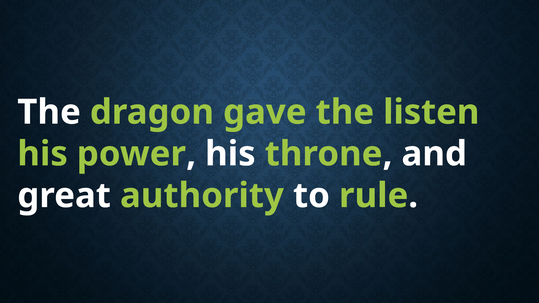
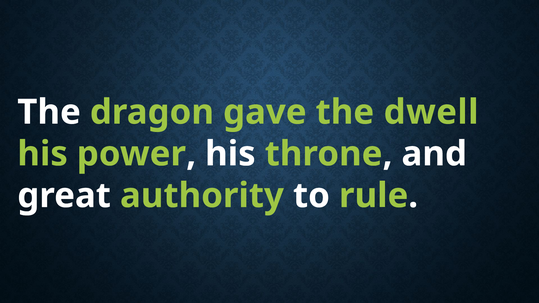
listen: listen -> dwell (431, 112)
